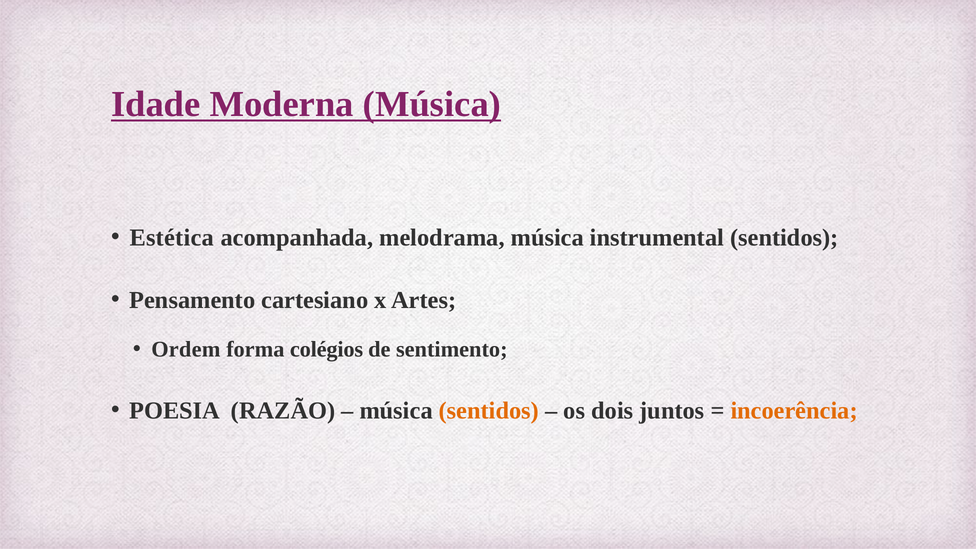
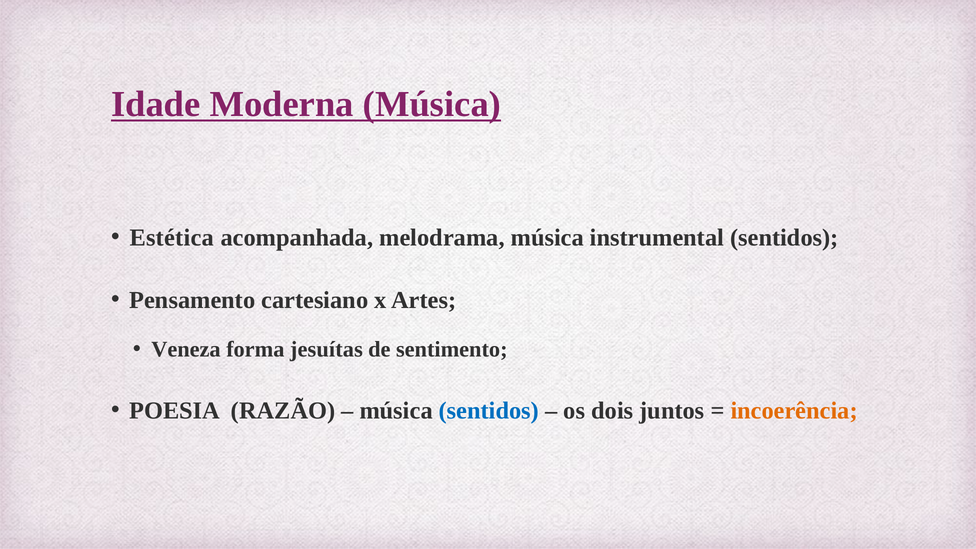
Ordem: Ordem -> Veneza (186, 349)
colégios: colégios -> jesuítas (326, 349)
sentidos colour: orange -> blue (489, 411)
